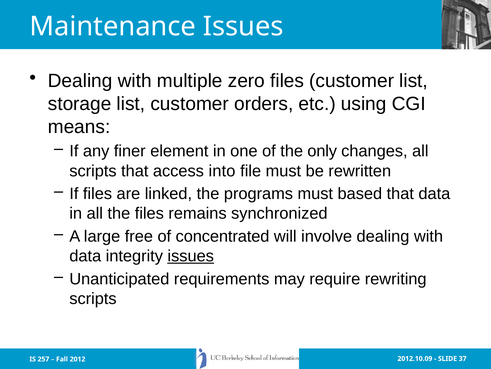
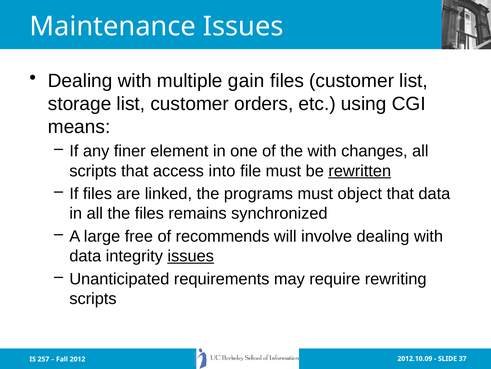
zero: zero -> gain (246, 81)
the only: only -> with (322, 151)
rewritten underline: none -> present (360, 171)
based: based -> object (360, 193)
concentrated: concentrated -> recommends (223, 236)
